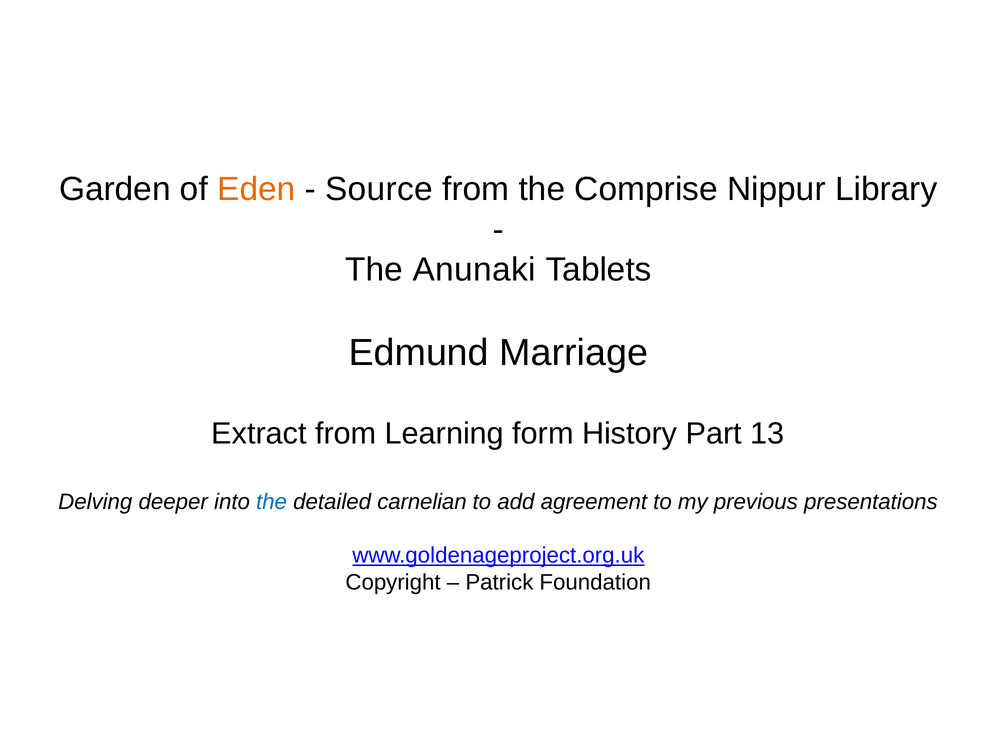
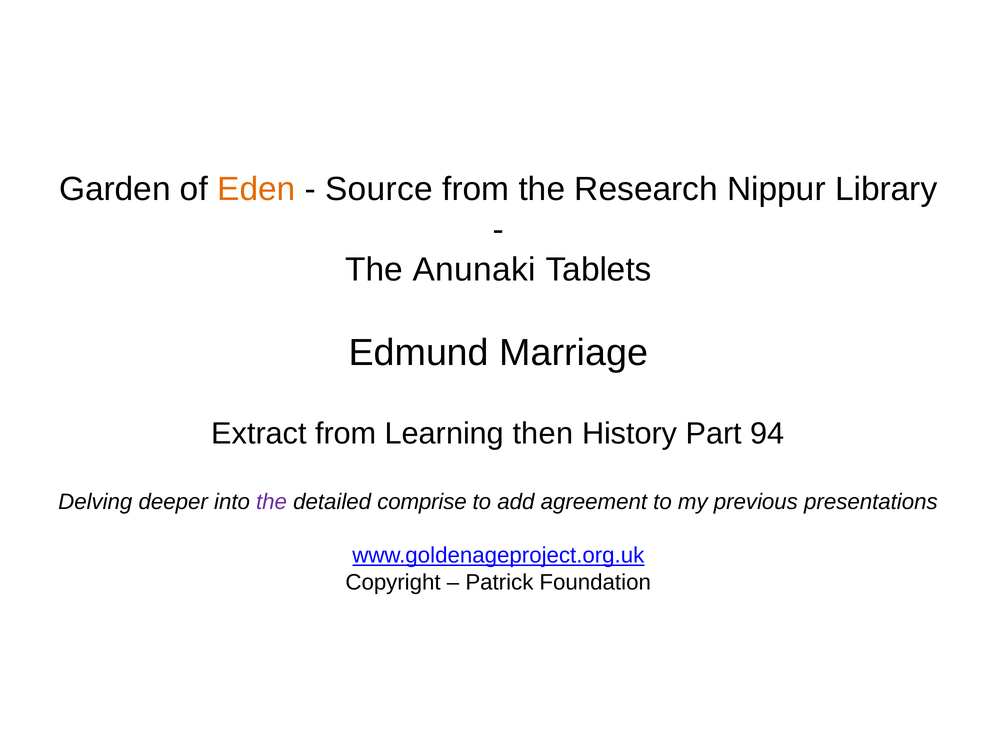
Comprise: Comprise -> Research (646, 189)
form: form -> then (543, 434)
13: 13 -> 94 (767, 434)
the colour: blue -> purple (272, 502)
carnelian: carnelian -> comprise (422, 502)
